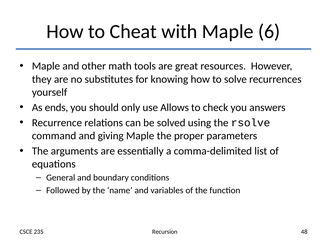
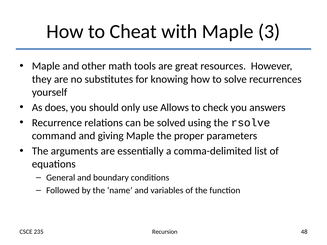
6: 6 -> 3 (269, 32)
ends: ends -> does (56, 108)
